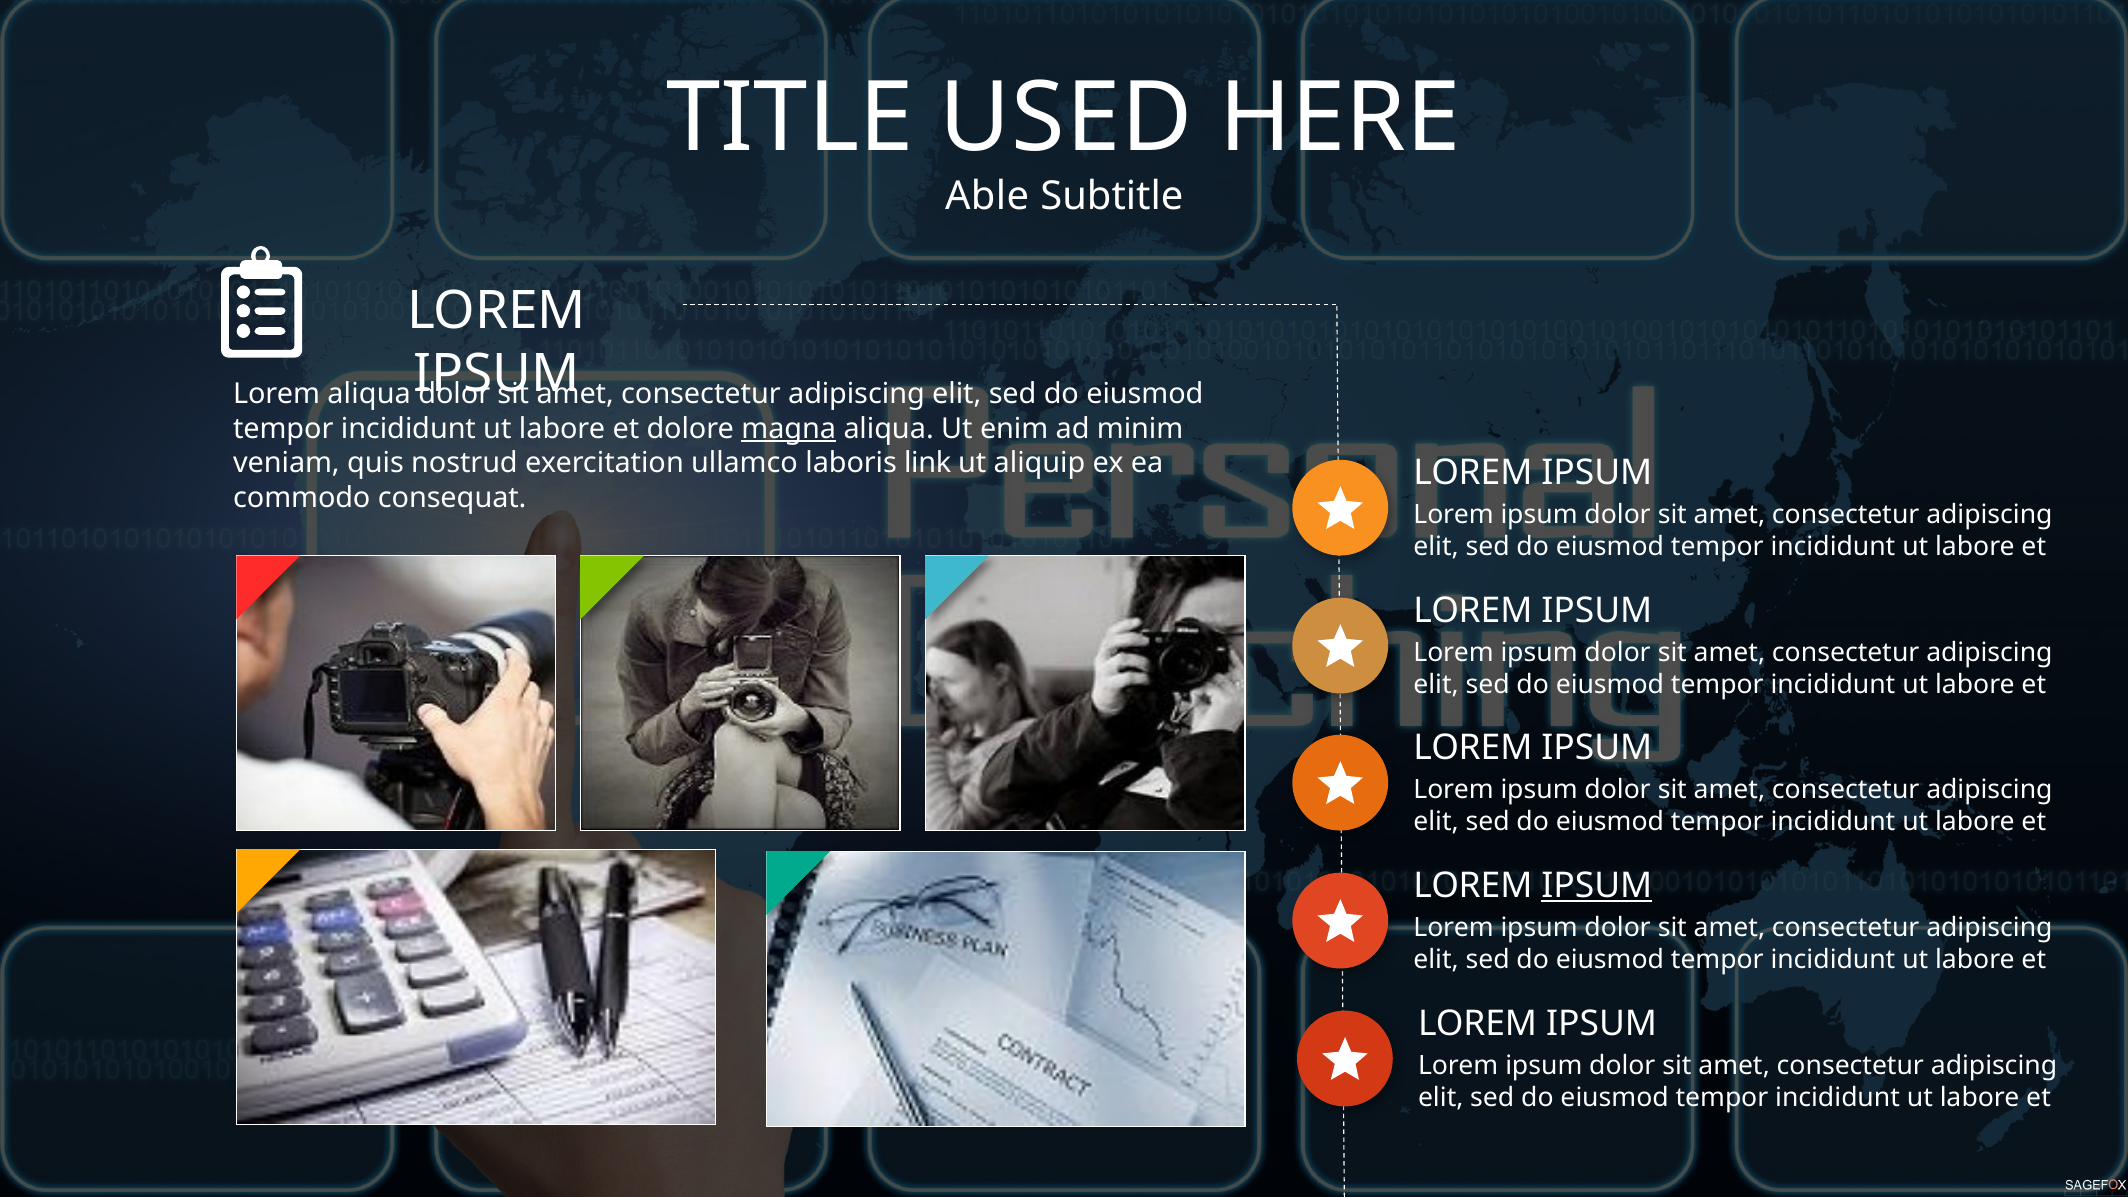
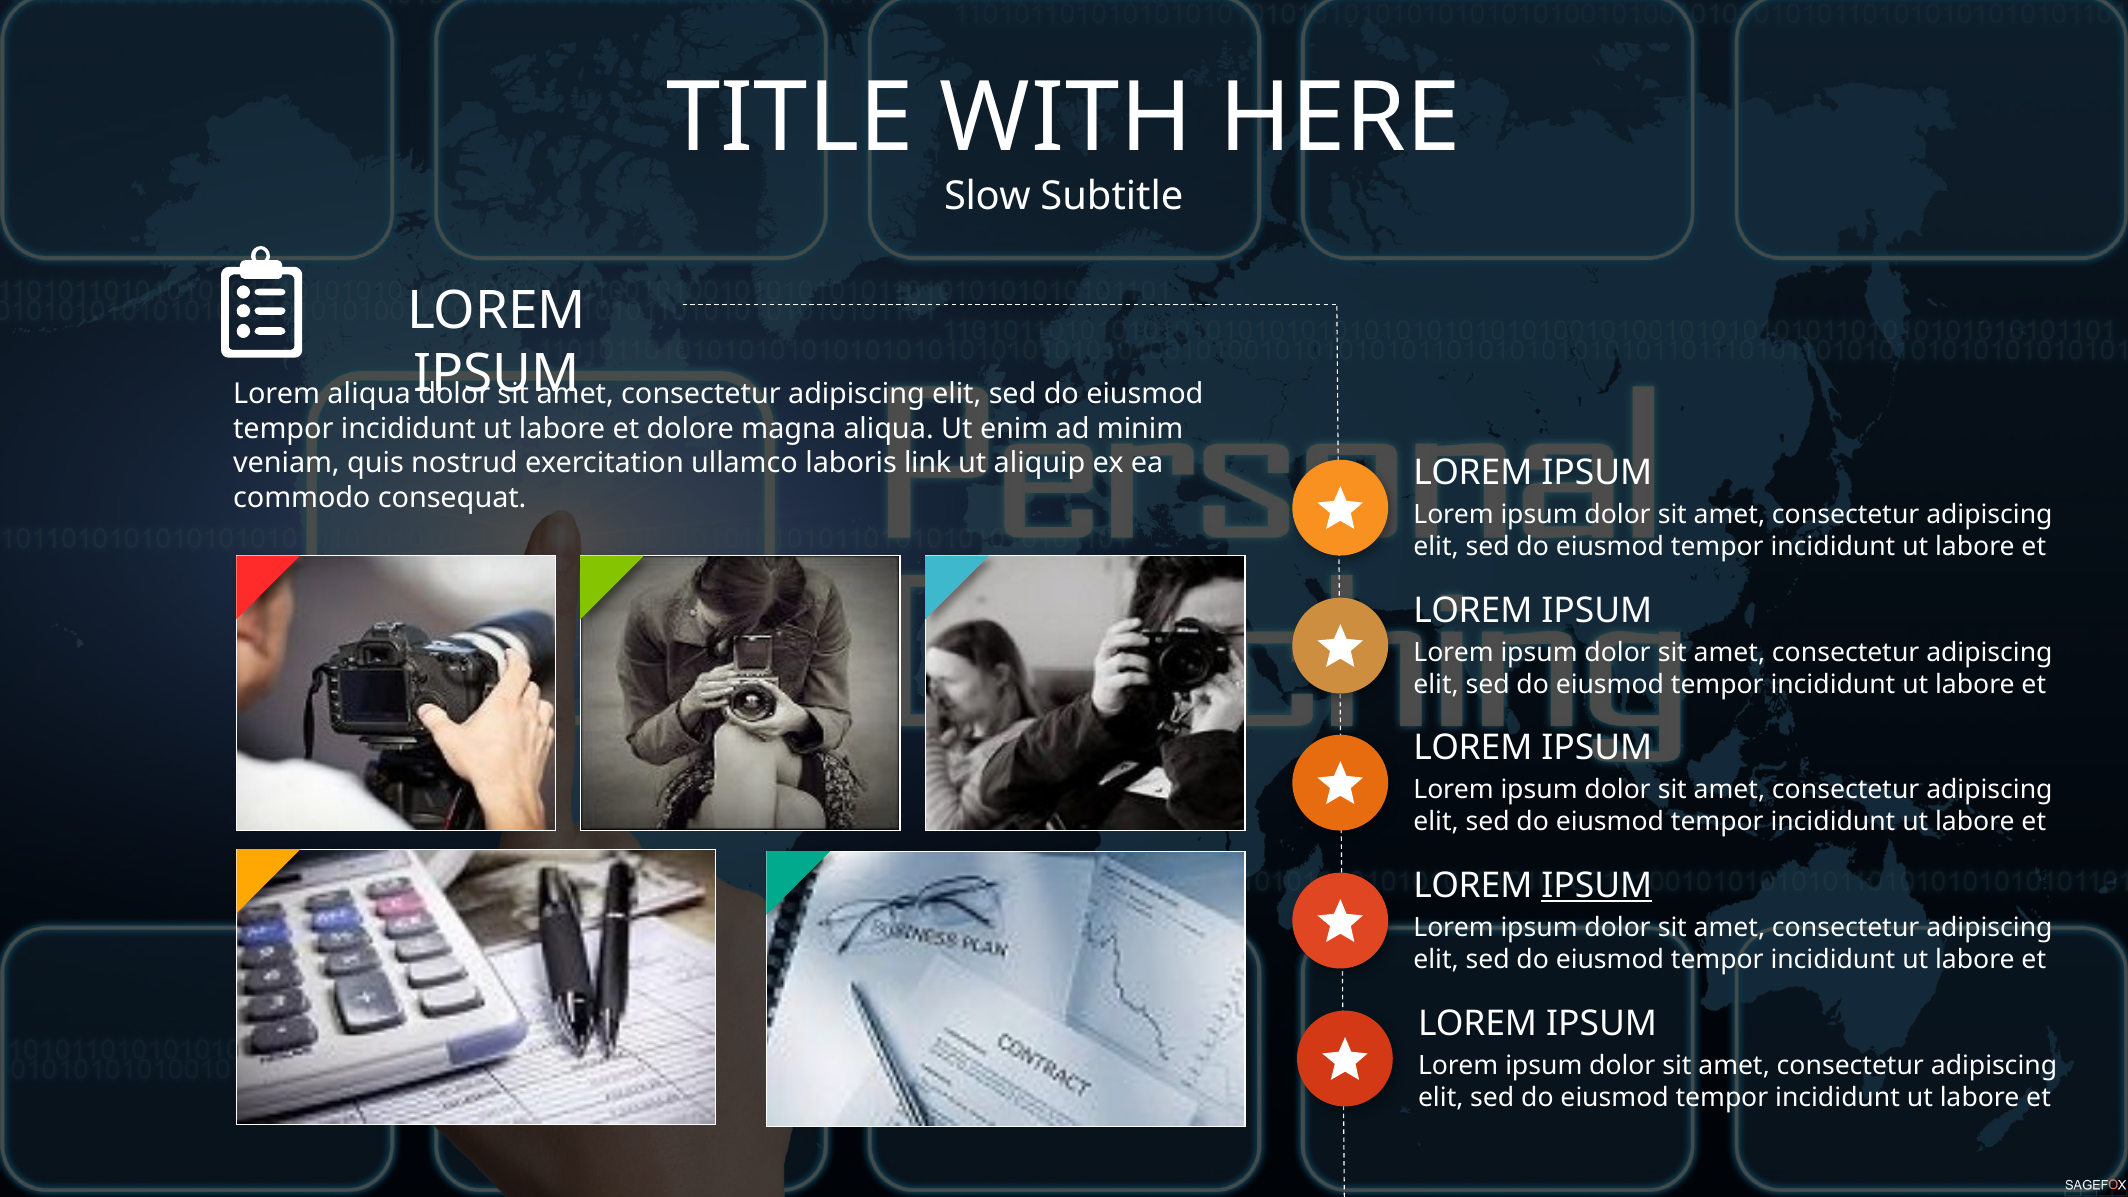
USED: USED -> WITH (1066, 118)
Able: Able -> Slow (987, 197)
magna underline: present -> none (789, 429)
